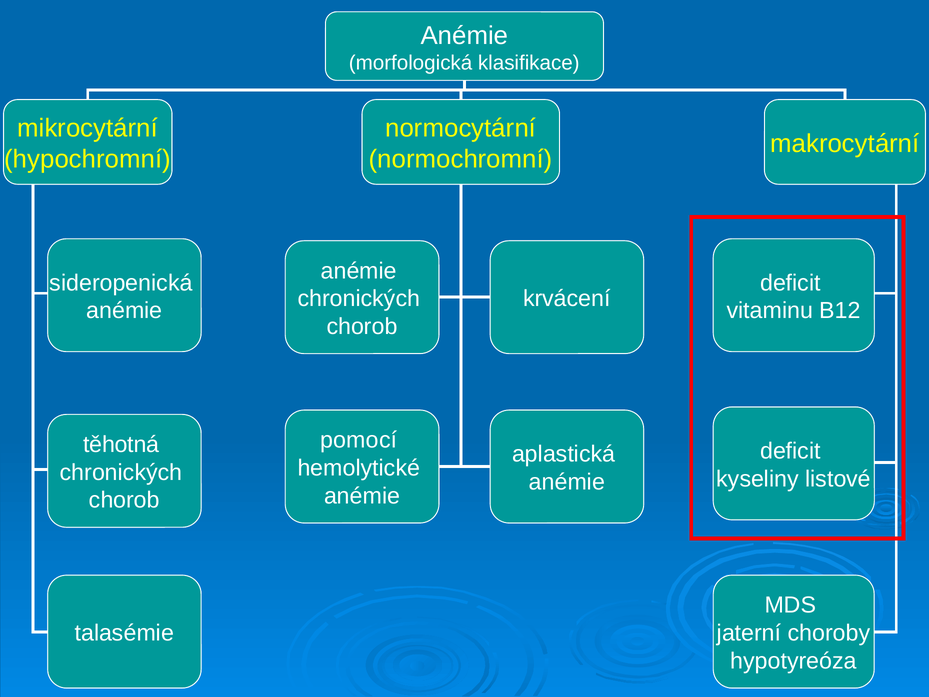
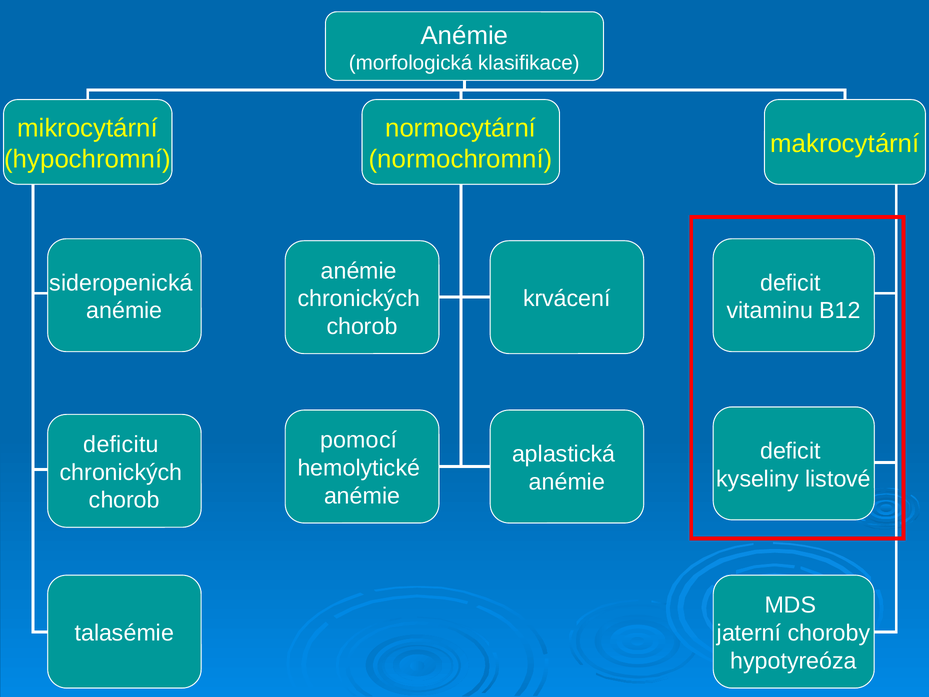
těhotná: těhotná -> deficitu (121, 444)
